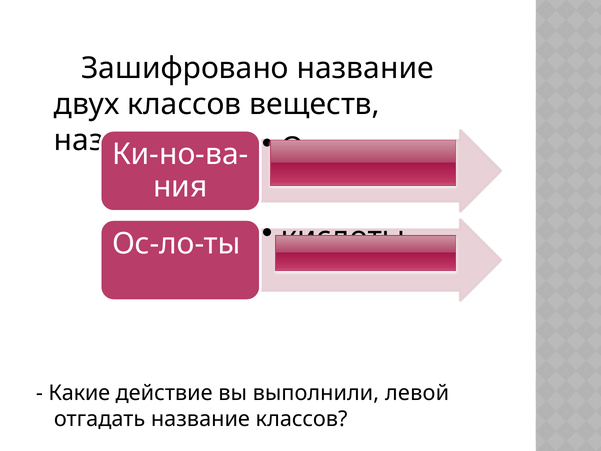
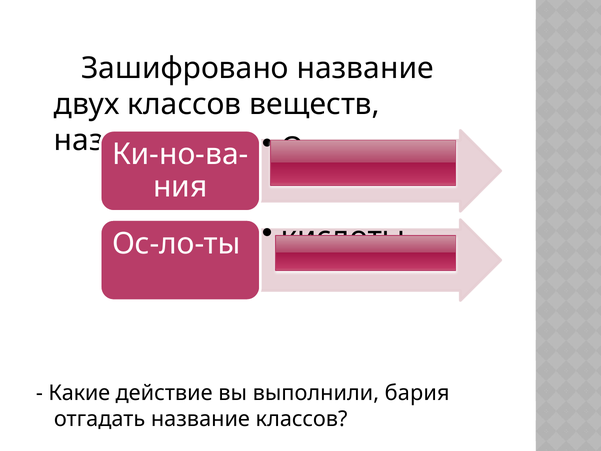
левой: левой -> бария (417, 393)
